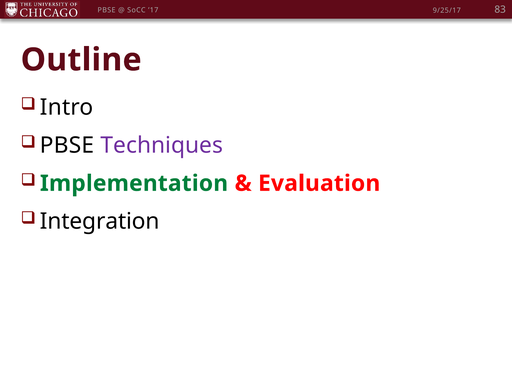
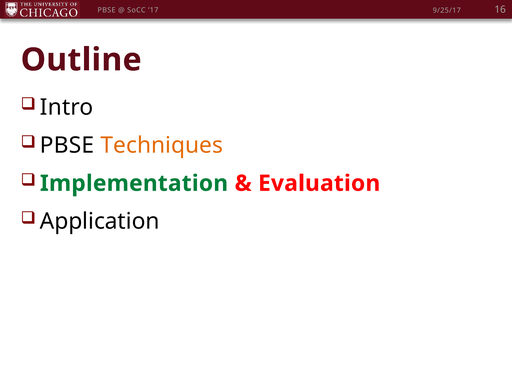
83: 83 -> 16 (500, 10)
Techniques colour: purple -> orange (162, 145)
Integration: Integration -> Application (100, 221)
